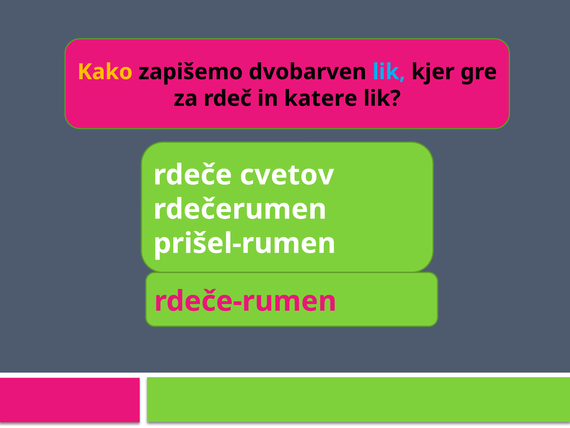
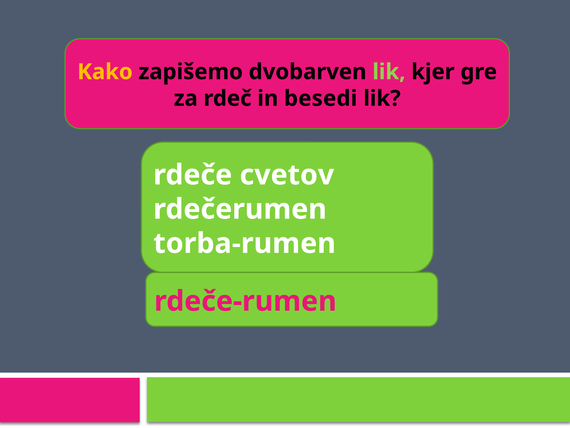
lik colour: light blue -> light green (389, 72)
katere: katere -> besedi (321, 98)
prišel-rumen: prišel-rumen -> torba-rumen (245, 243)
